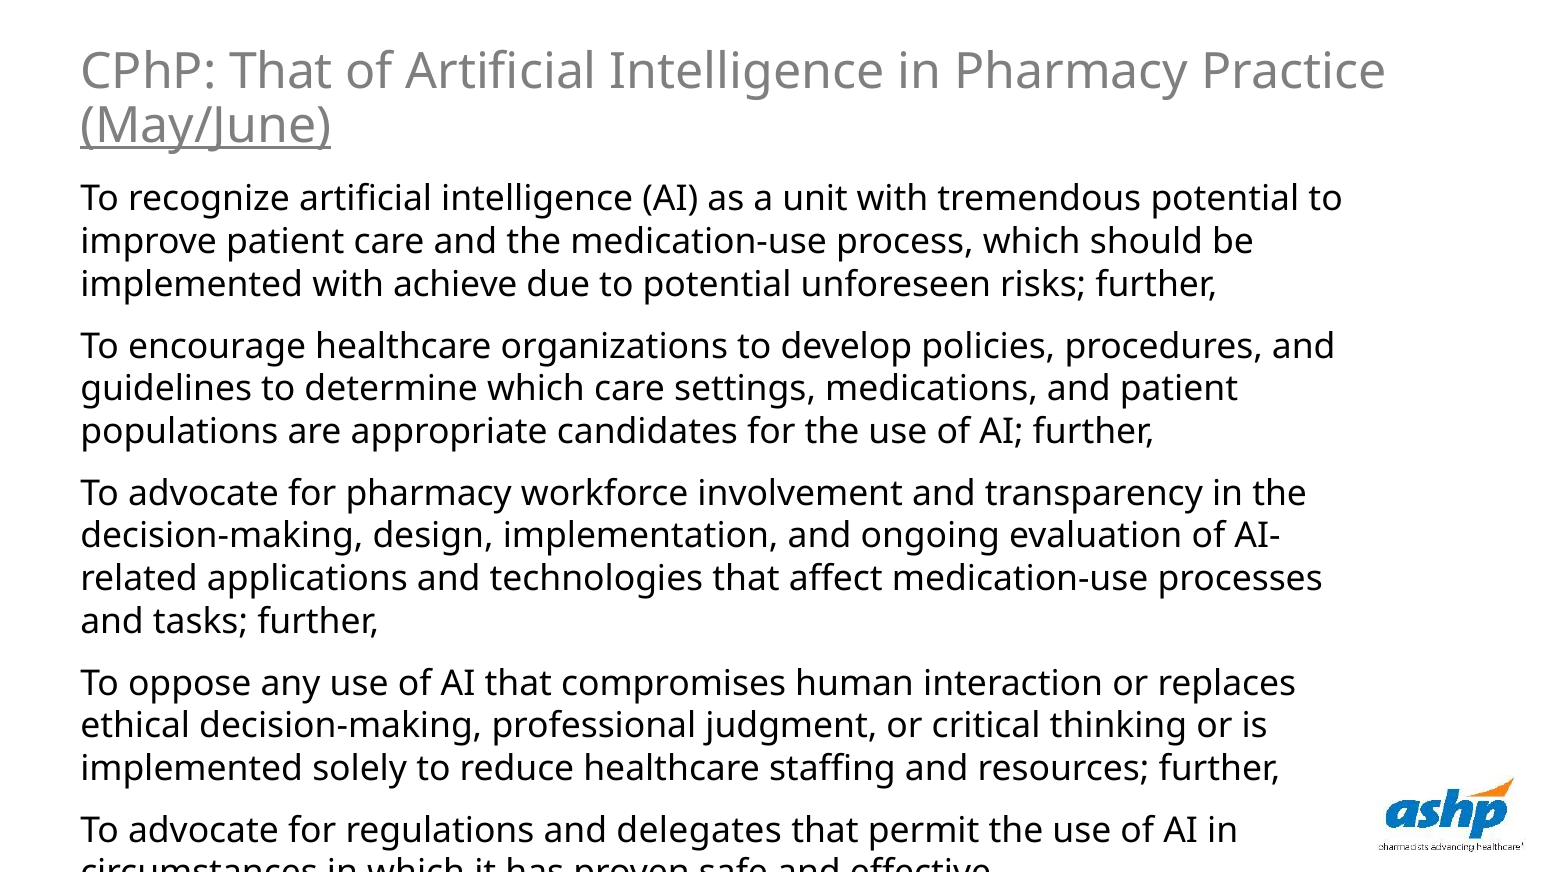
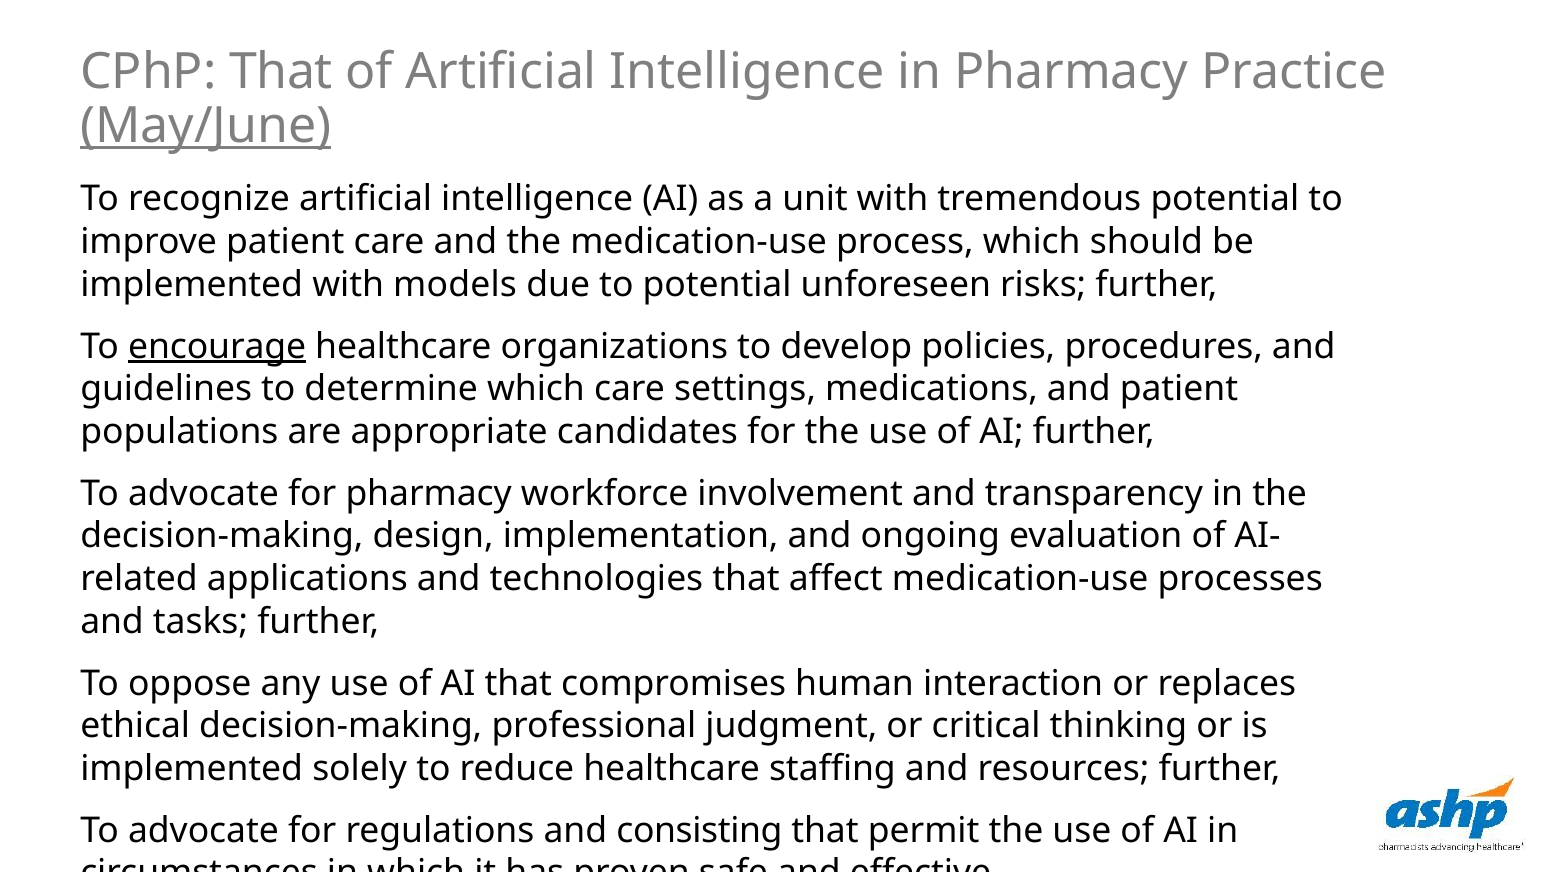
achieve: achieve -> models (455, 284)
encourage underline: none -> present (217, 346)
delegates: delegates -> consisting (699, 830)
